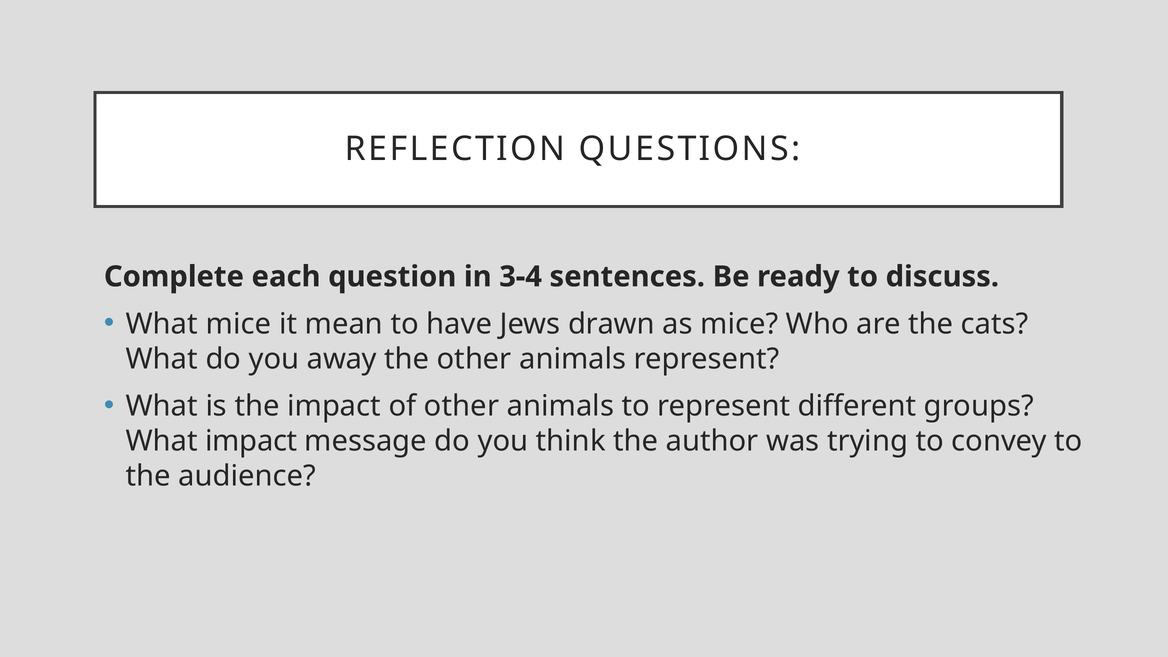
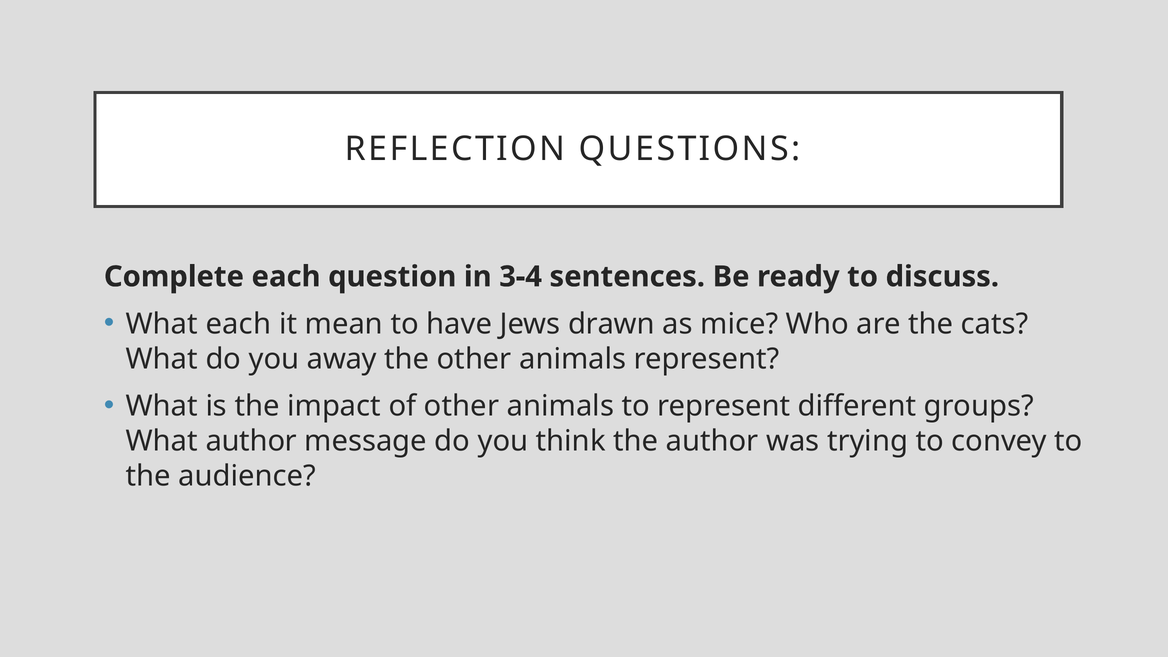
What mice: mice -> each (238, 324)
What impact: impact -> author (251, 441)
